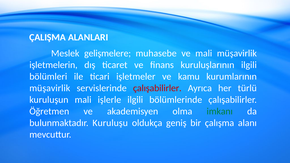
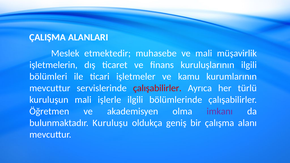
gelişmelere: gelişmelere -> etmektedir (107, 53)
müşavirlik: müşavirlik -> mevcuttur (50, 88)
imkanı colour: green -> purple (220, 111)
